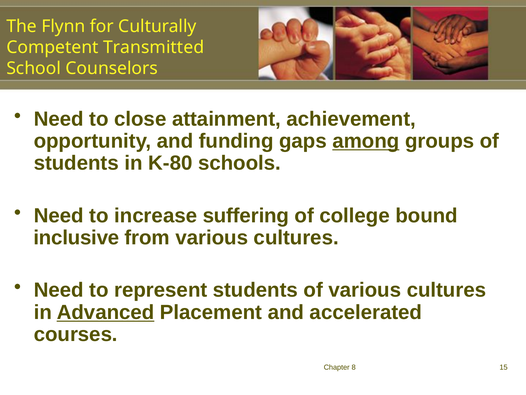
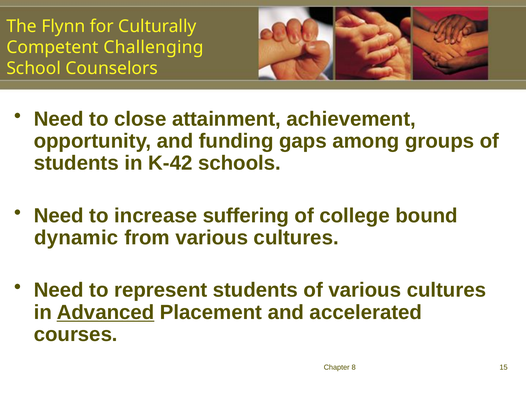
Transmitted: Transmitted -> Challenging (154, 47)
among underline: present -> none (366, 141)
K-80: K-80 -> K-42 (170, 163)
inclusive: inclusive -> dynamic (76, 237)
